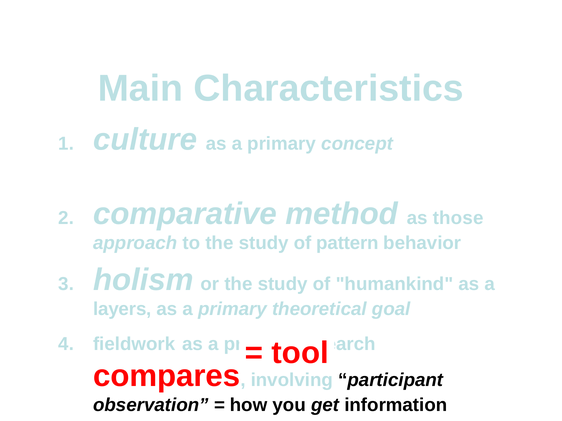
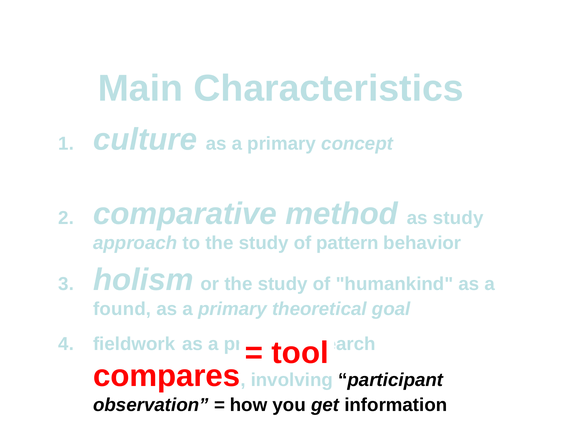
as those: those -> study (458, 218)
layers: layers -> found (122, 309)
